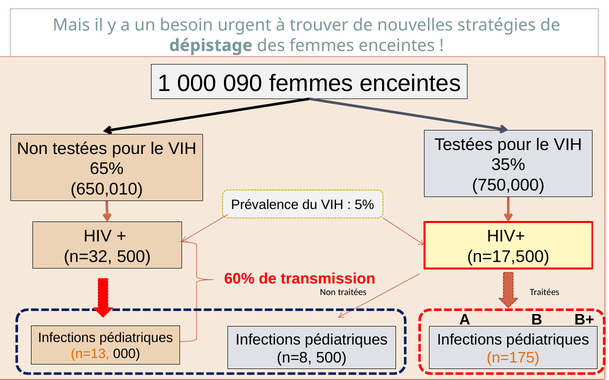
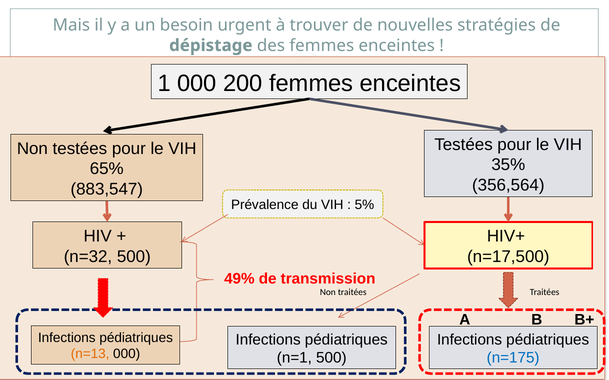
090: 090 -> 200 (243, 83)
750,000: 750,000 -> 356,564 (508, 185)
650,010: 650,010 -> 883,547 (107, 189)
60%: 60% -> 49% (239, 279)
n=8: n=8 -> n=1 (294, 358)
n=175 colour: orange -> blue (513, 358)
